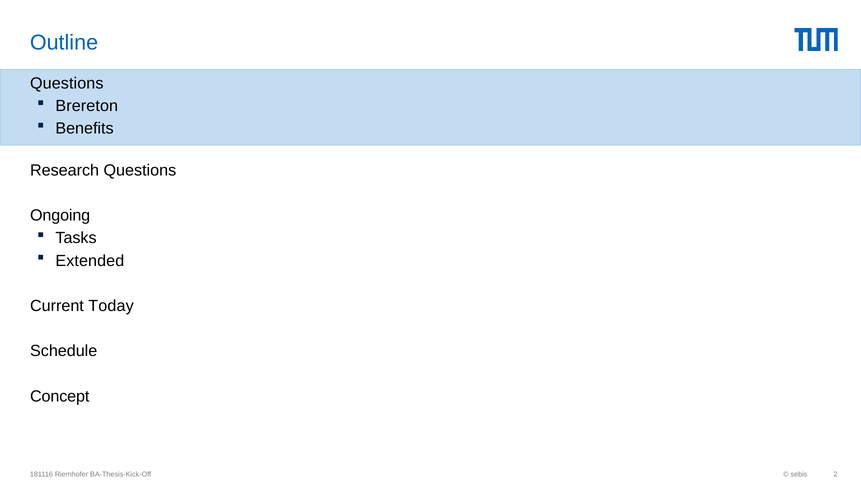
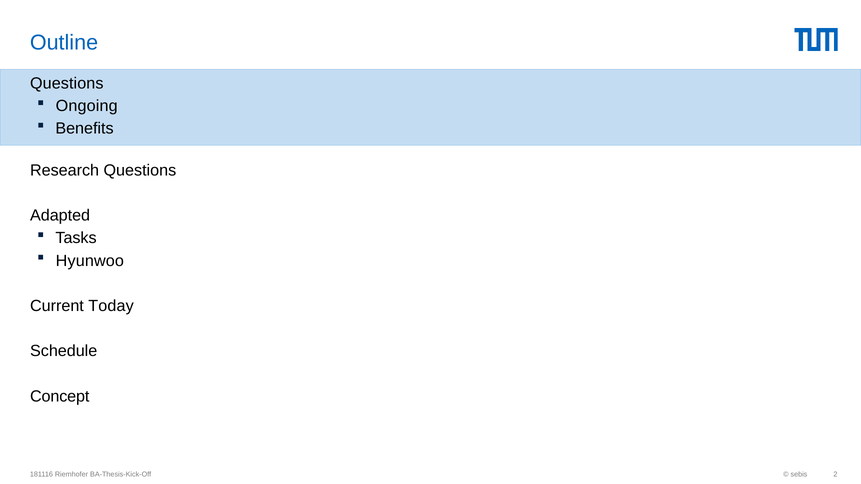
Brereton: Brereton -> Ongoing (87, 106)
Ongoing: Ongoing -> Adapted (60, 216)
Extended: Extended -> Hyunwoo (90, 261)
